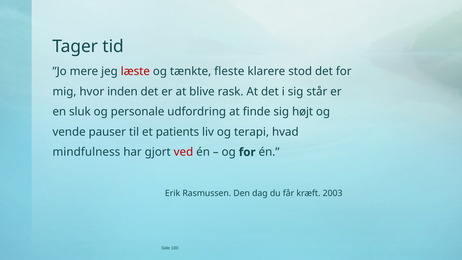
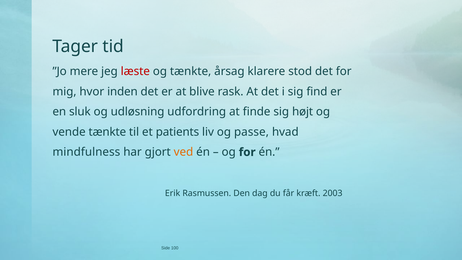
fleste: fleste -> årsag (229, 71)
står: står -> find (317, 92)
personale: personale -> udløsning (138, 112)
vende pauser: pauser -> tænkte (107, 132)
terapi: terapi -> passe (251, 132)
ved colour: red -> orange (183, 152)
